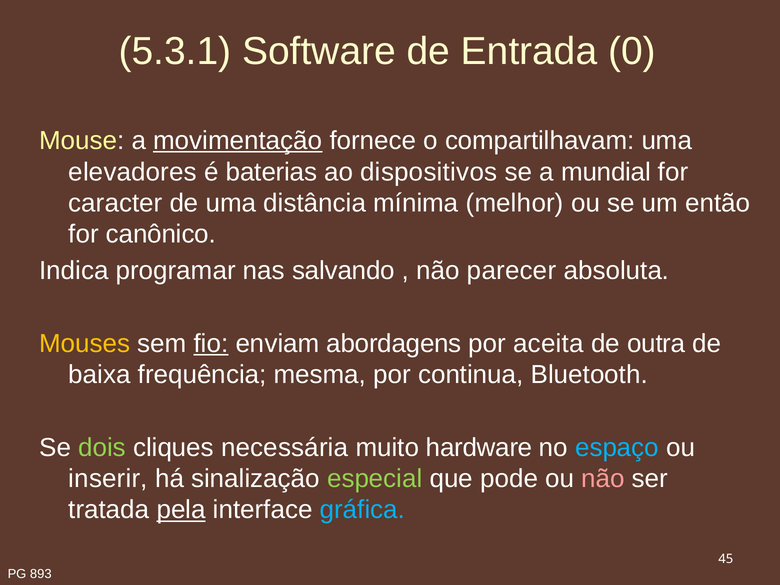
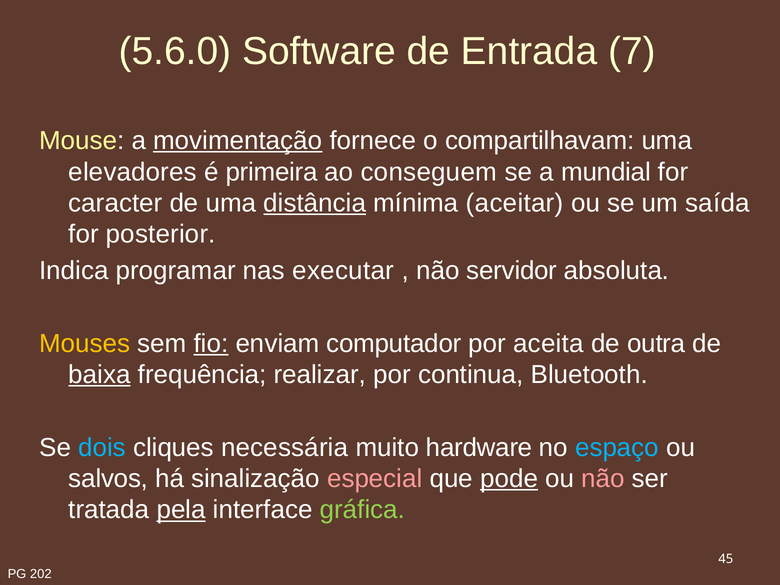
5.3.1: 5.3.1 -> 5.6.0 (175, 51)
0: 0 -> 7 (632, 51)
baterias: baterias -> primeira (272, 172)
dispositivos: dispositivos -> conseguem (429, 172)
distância underline: none -> present (315, 203)
melhor: melhor -> aceitar (515, 203)
então: então -> saída (718, 203)
canônico: canônico -> posterior (161, 234)
salvando: salvando -> executar (343, 271)
parecer: parecer -> servidor (512, 271)
abordagens: abordagens -> computador (394, 344)
baixa underline: none -> present (100, 375)
mesma: mesma -> realizar (320, 375)
dois colour: light green -> light blue (102, 448)
inserir: inserir -> salvos (108, 479)
especial colour: light green -> pink (375, 479)
pode underline: none -> present (509, 479)
gráfica colour: light blue -> light green (362, 510)
893: 893 -> 202 (41, 574)
